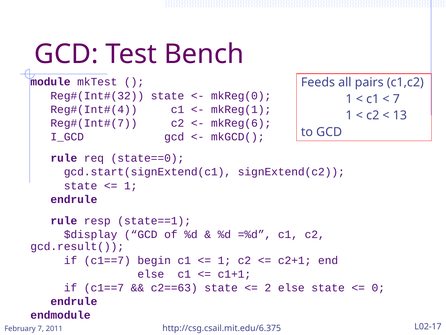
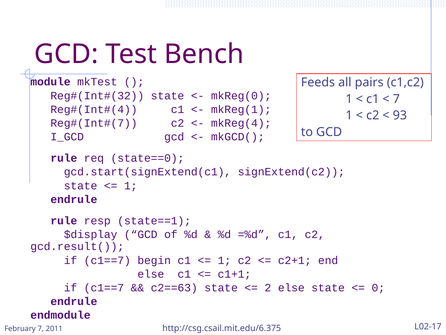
13: 13 -> 93 (400, 115)
mkReg(6: mkReg(6 -> mkReg(4 (241, 123)
